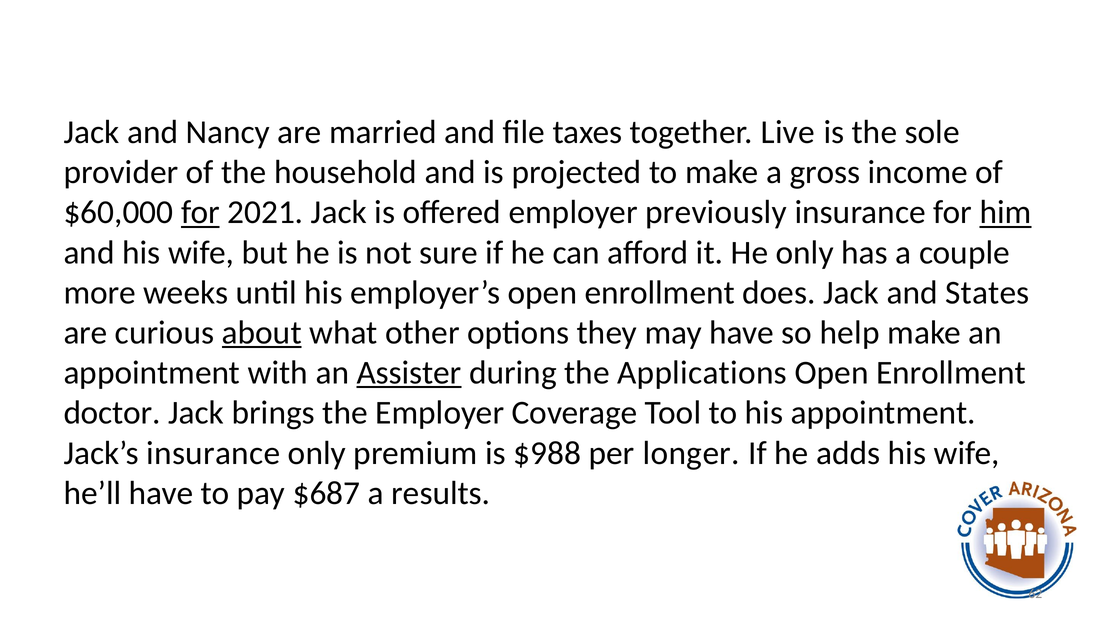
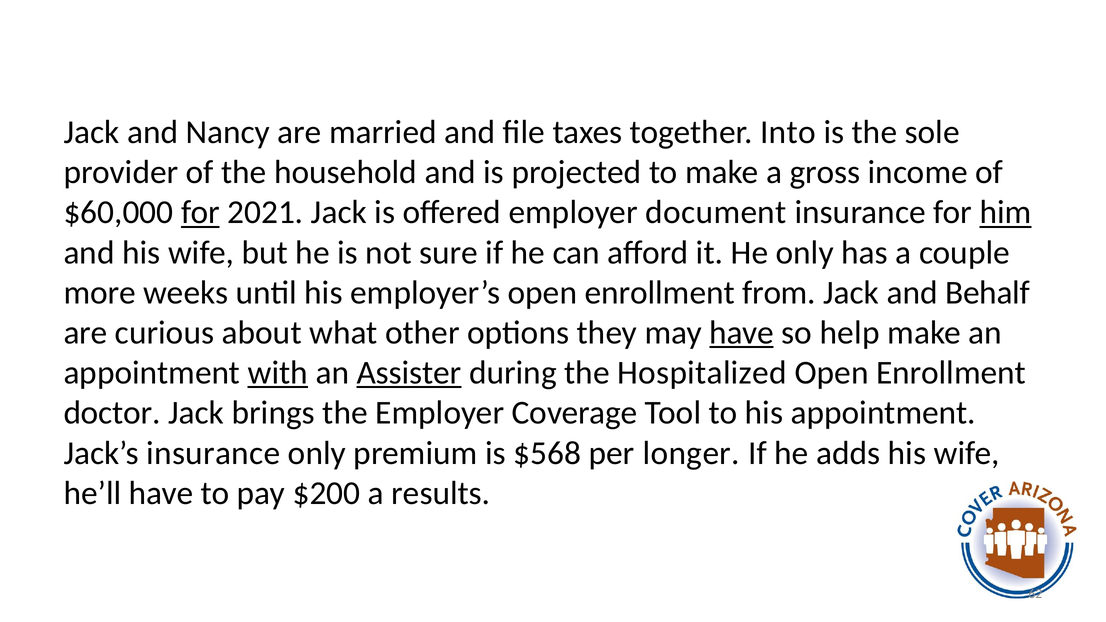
Live: Live -> Into (788, 132)
previously: previously -> document (716, 213)
does: does -> from (779, 293)
States: States -> Behalf (988, 293)
about underline: present -> none (262, 333)
have underline: none -> present (742, 333)
with underline: none -> present (278, 373)
Applications: Applications -> Hospitalized (702, 373)
$988: $988 -> $568 (547, 453)
$687: $687 -> $200 (326, 493)
